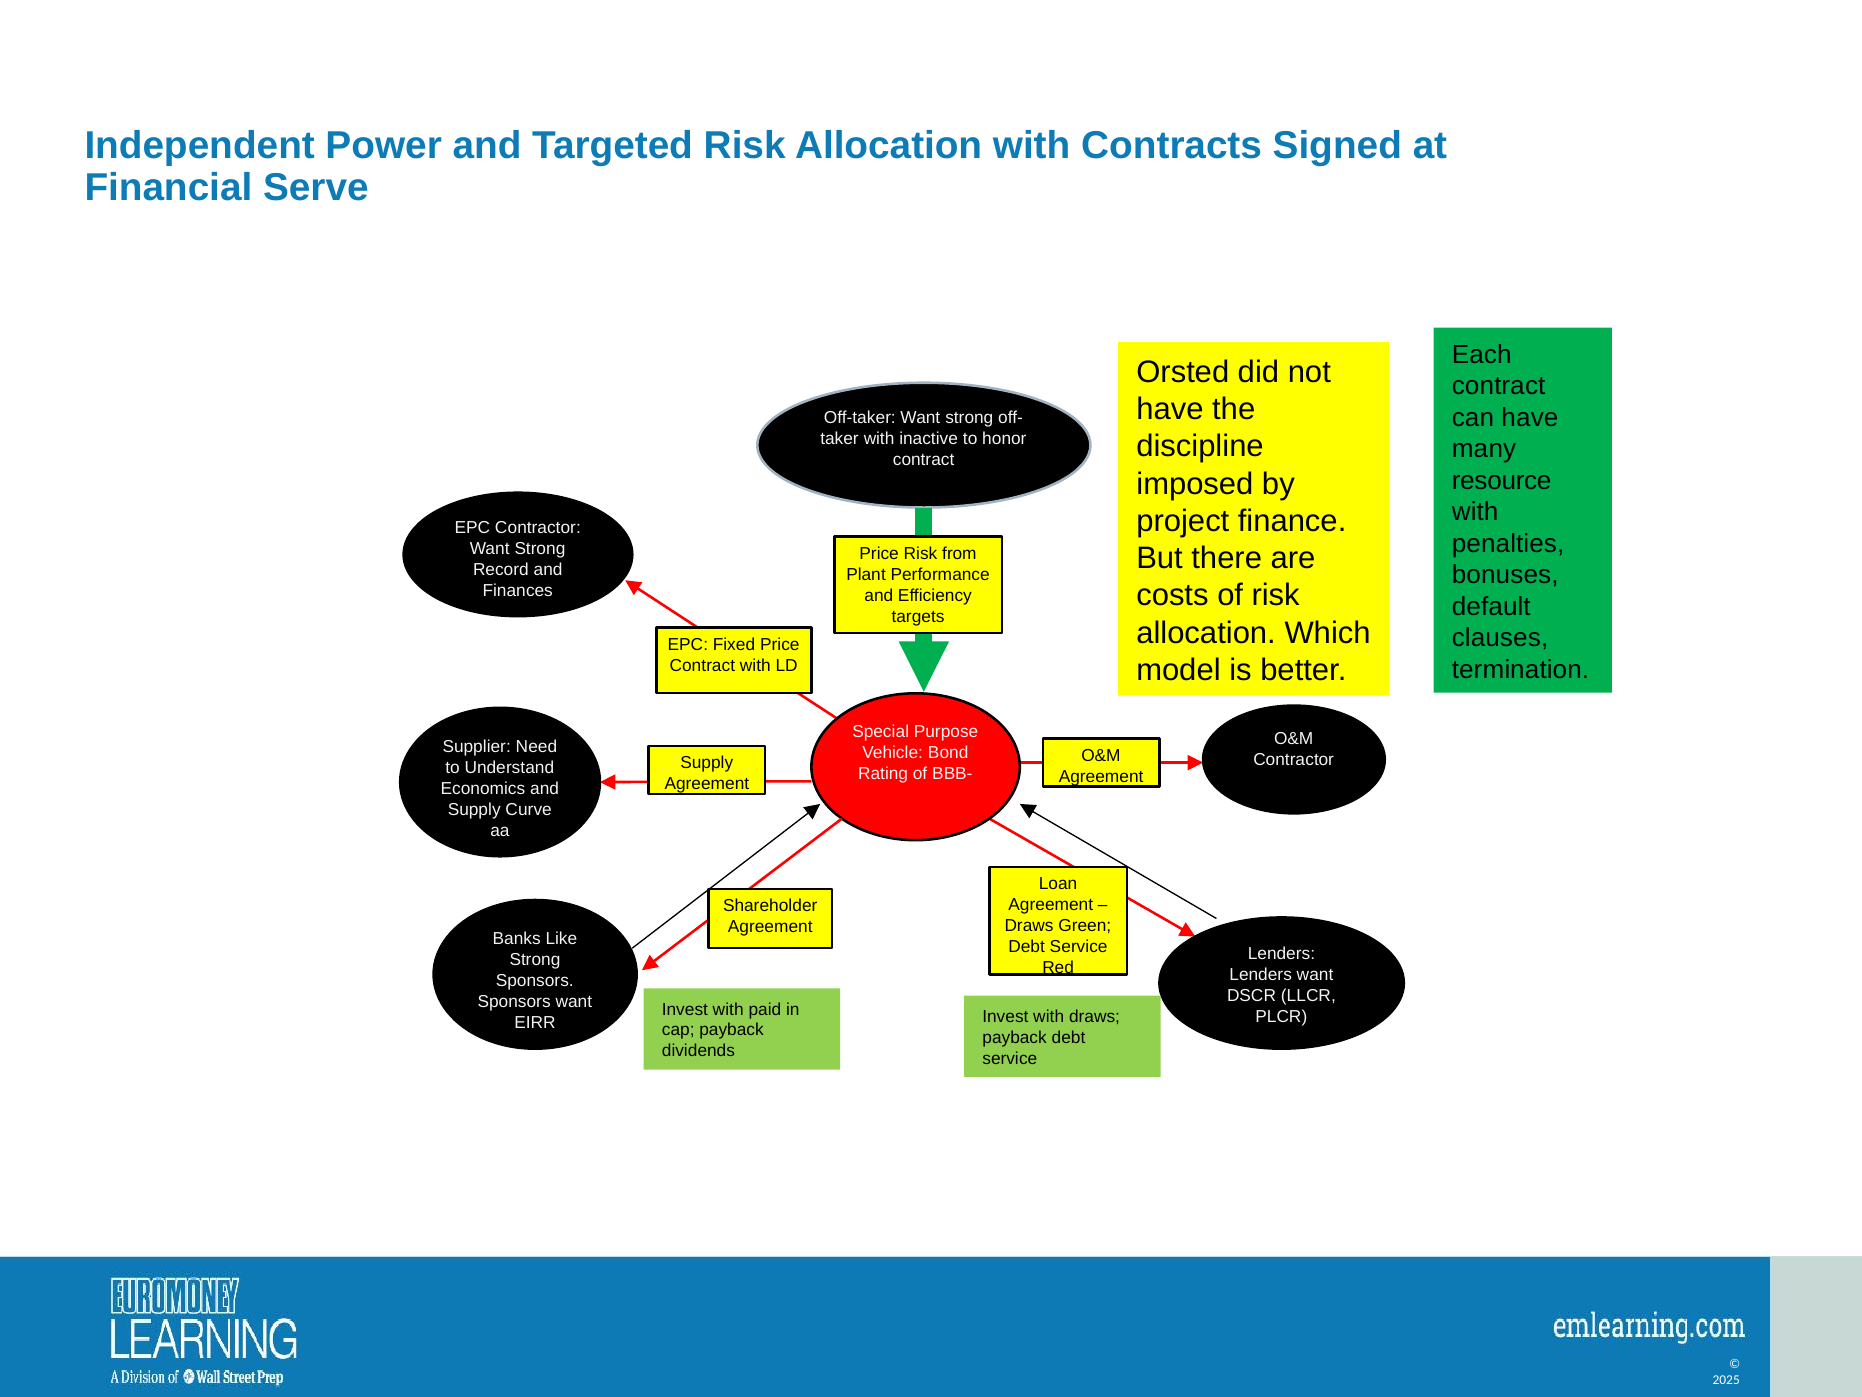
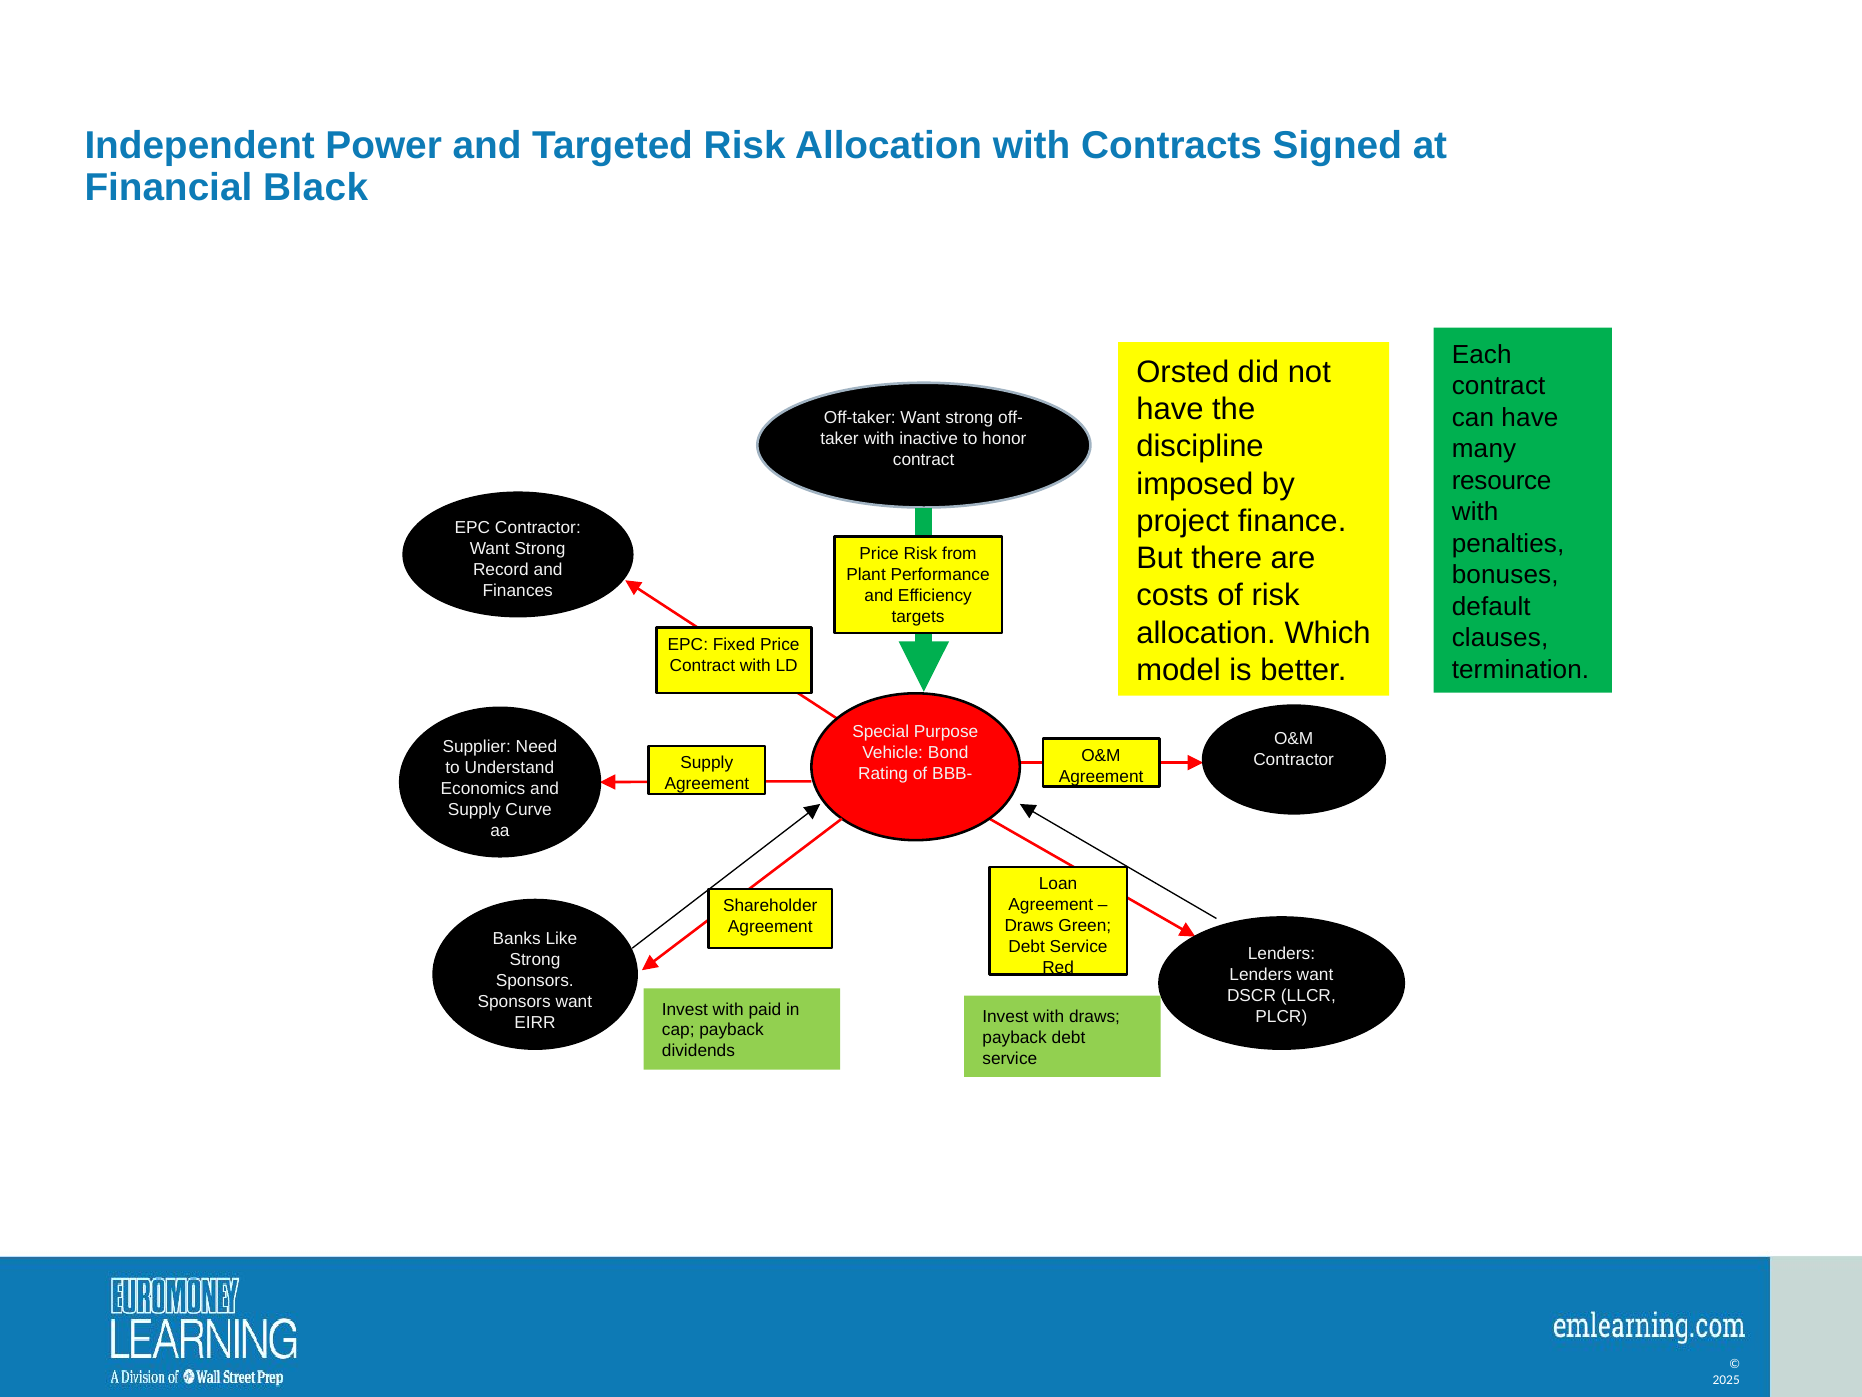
Serve: Serve -> Black (316, 188)
